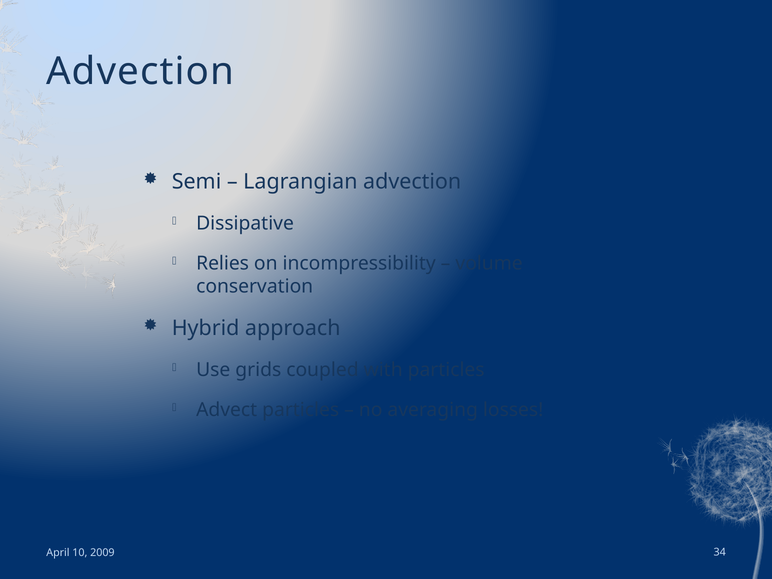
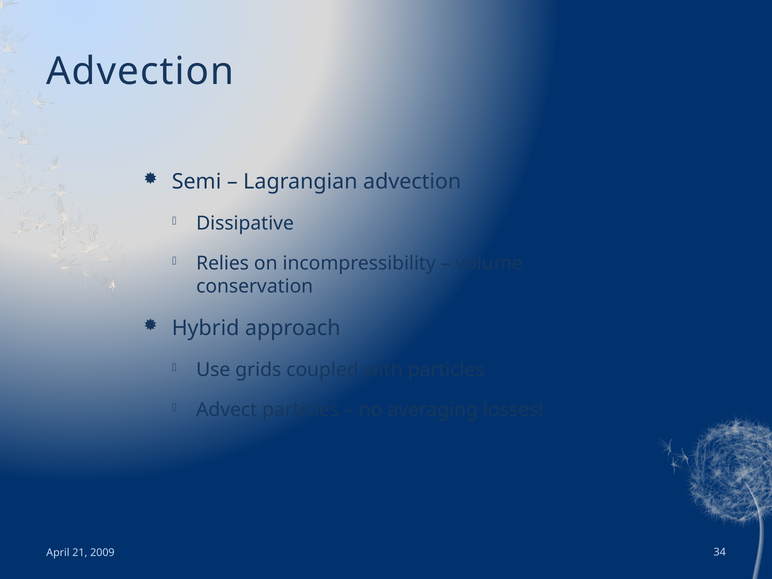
10: 10 -> 21 (80, 553)
